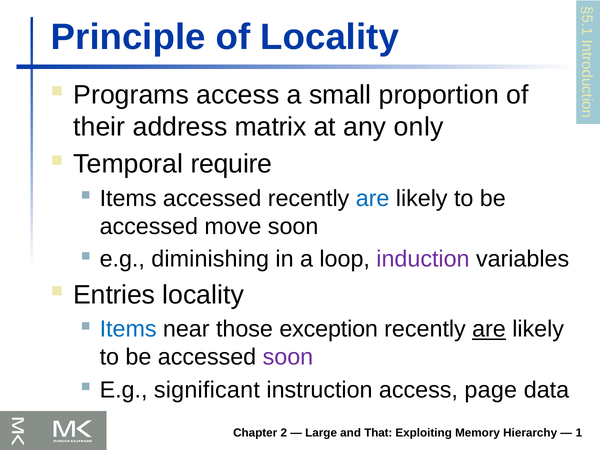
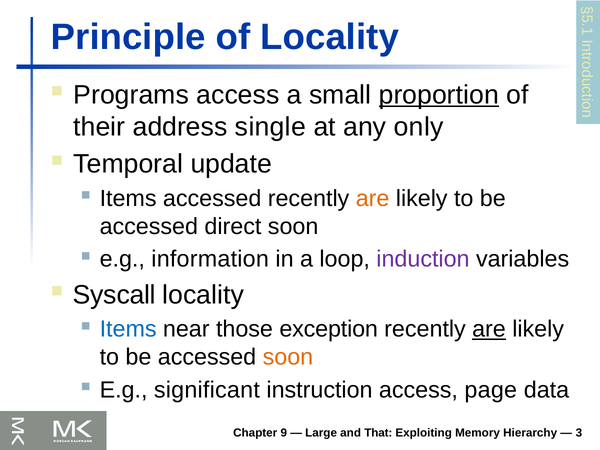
proportion underline: none -> present (439, 95)
matrix: matrix -> single (270, 127)
require: require -> update (231, 164)
are colour: blue -> orange (373, 199)
move: move -> direct (233, 227)
diminishing: diminishing -> information (210, 259)
Entries: Entries -> Syscall (114, 295)
soon colour: purple -> orange (288, 357)
2: 2 -> 9 (284, 433)
1: 1 -> 3 (579, 433)
